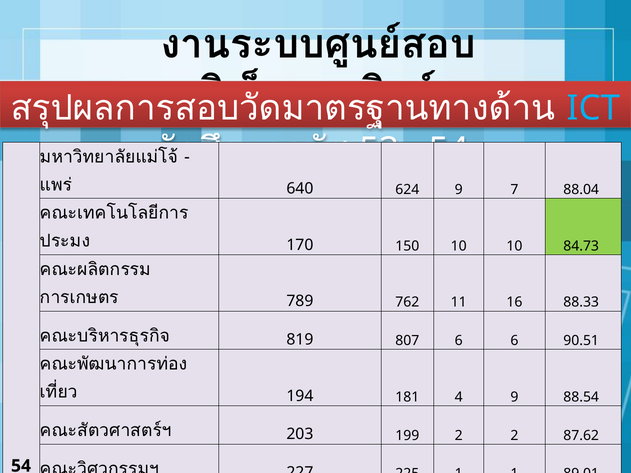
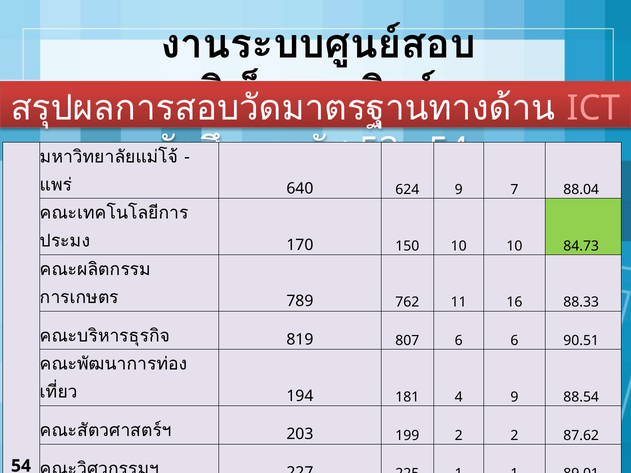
ICT colour: light blue -> pink (594, 108)
